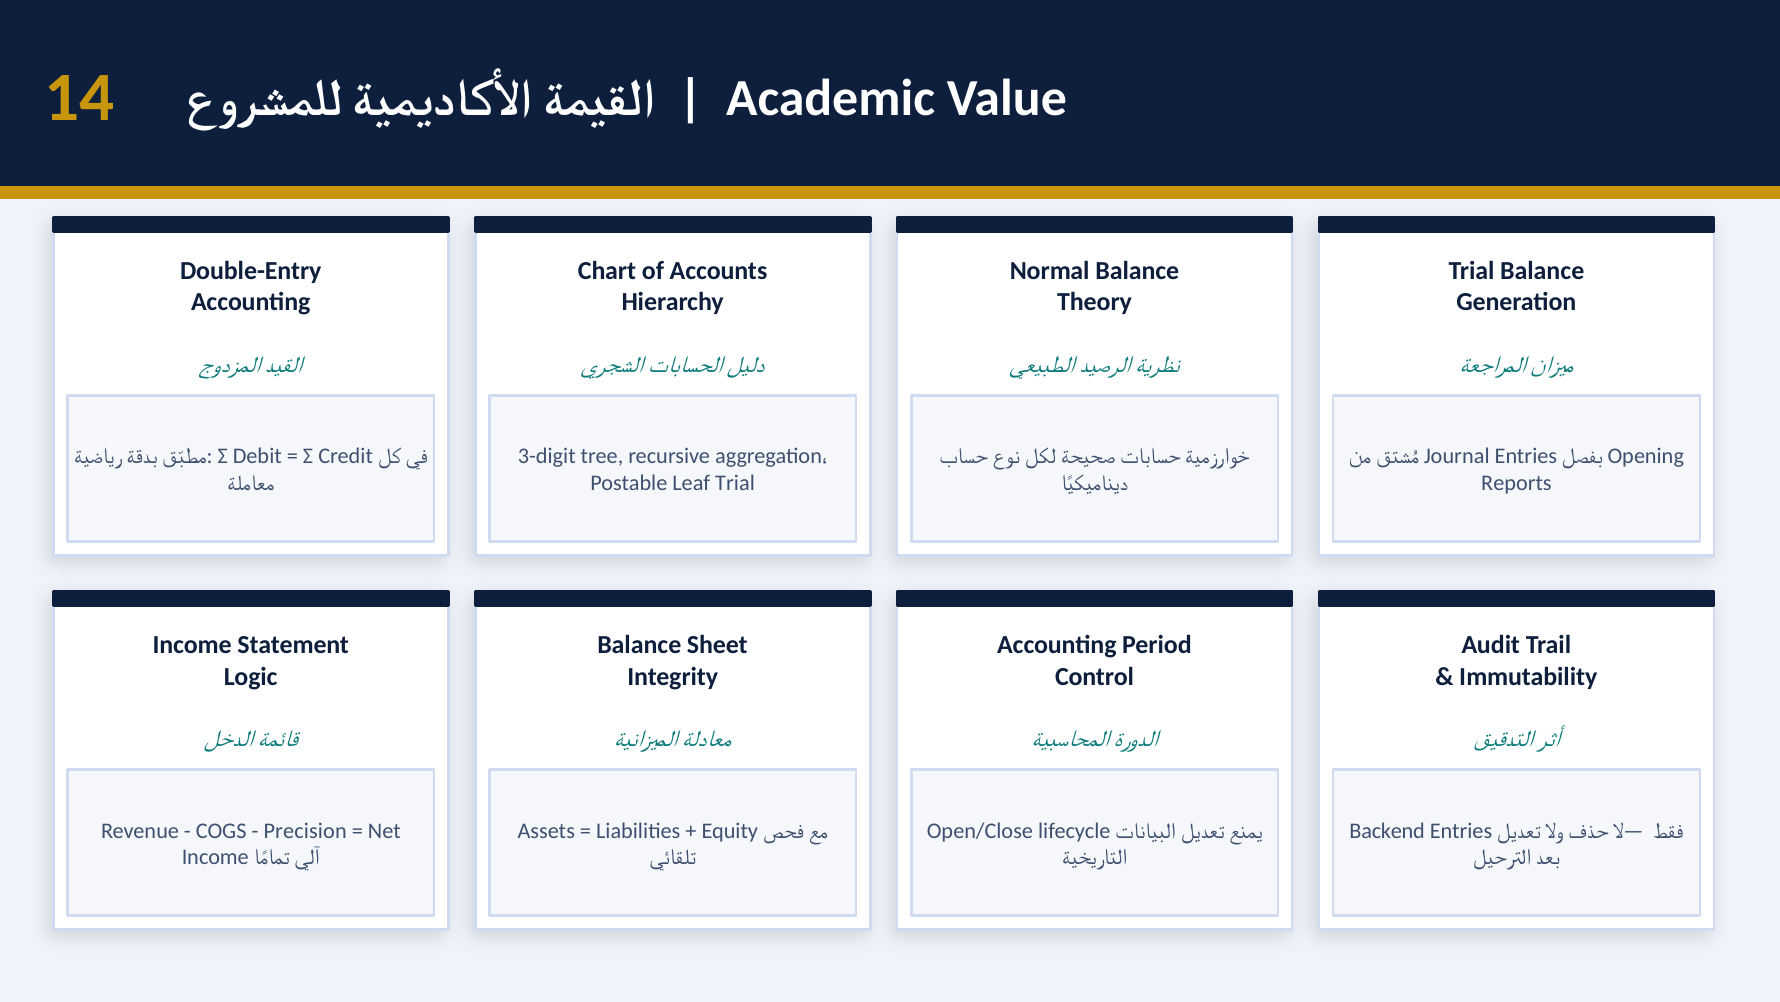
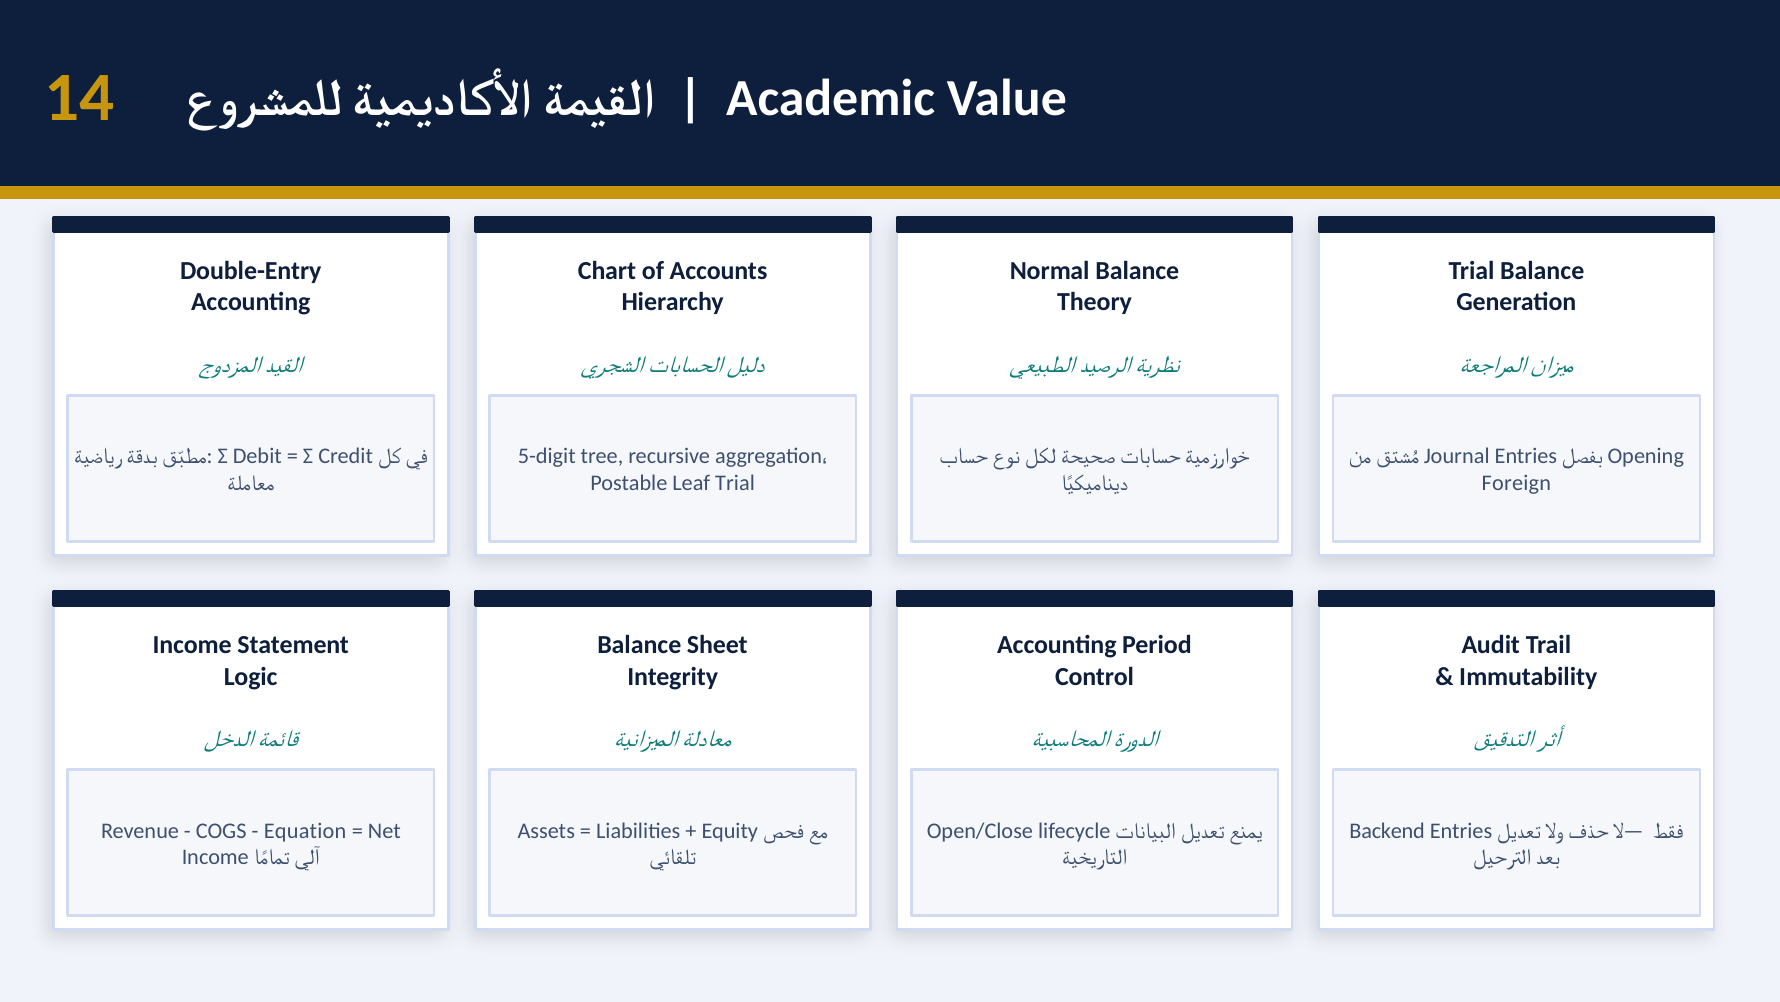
3-digit: 3-digit -> 5-digit (547, 456)
Reports: Reports -> Foreign (1516, 483)
Precision: Precision -> Equation (305, 830)
